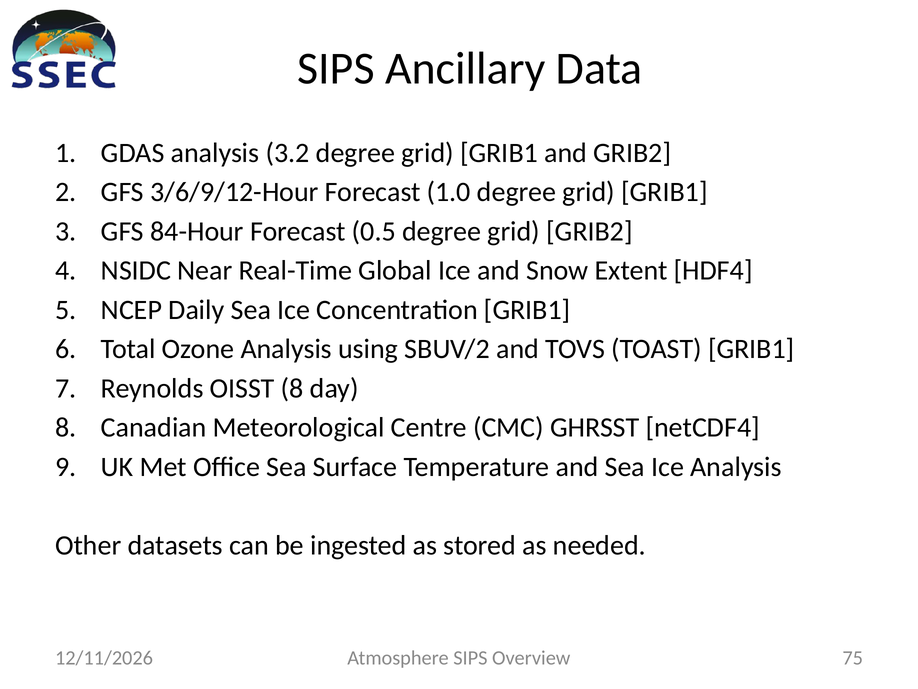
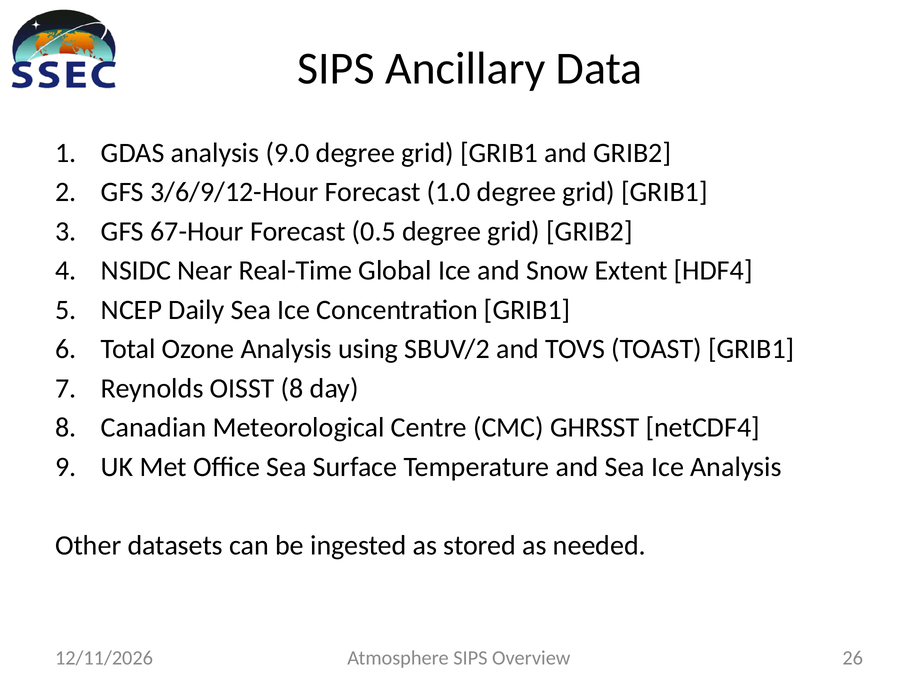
3.2: 3.2 -> 9.0 (288, 153)
84-Hour: 84-Hour -> 67-Hour (197, 231)
75: 75 -> 26 (853, 658)
